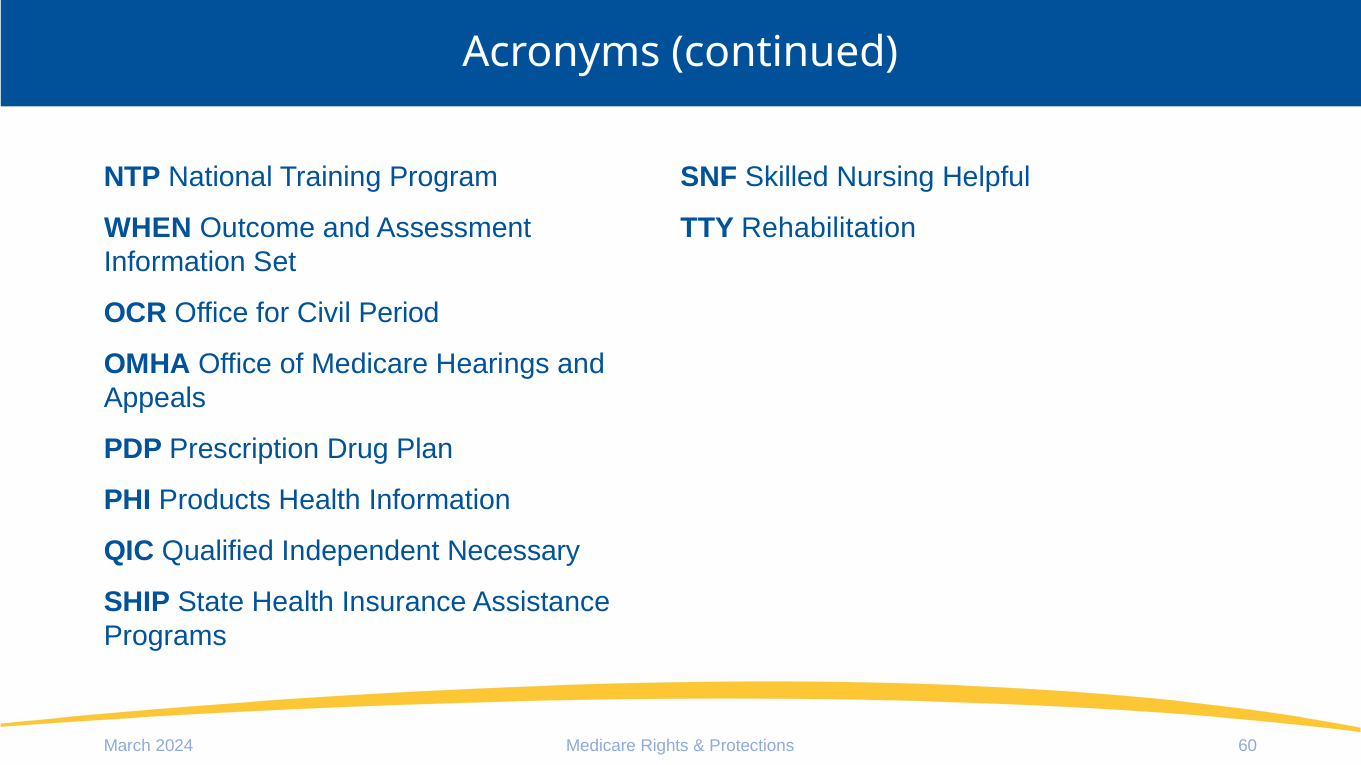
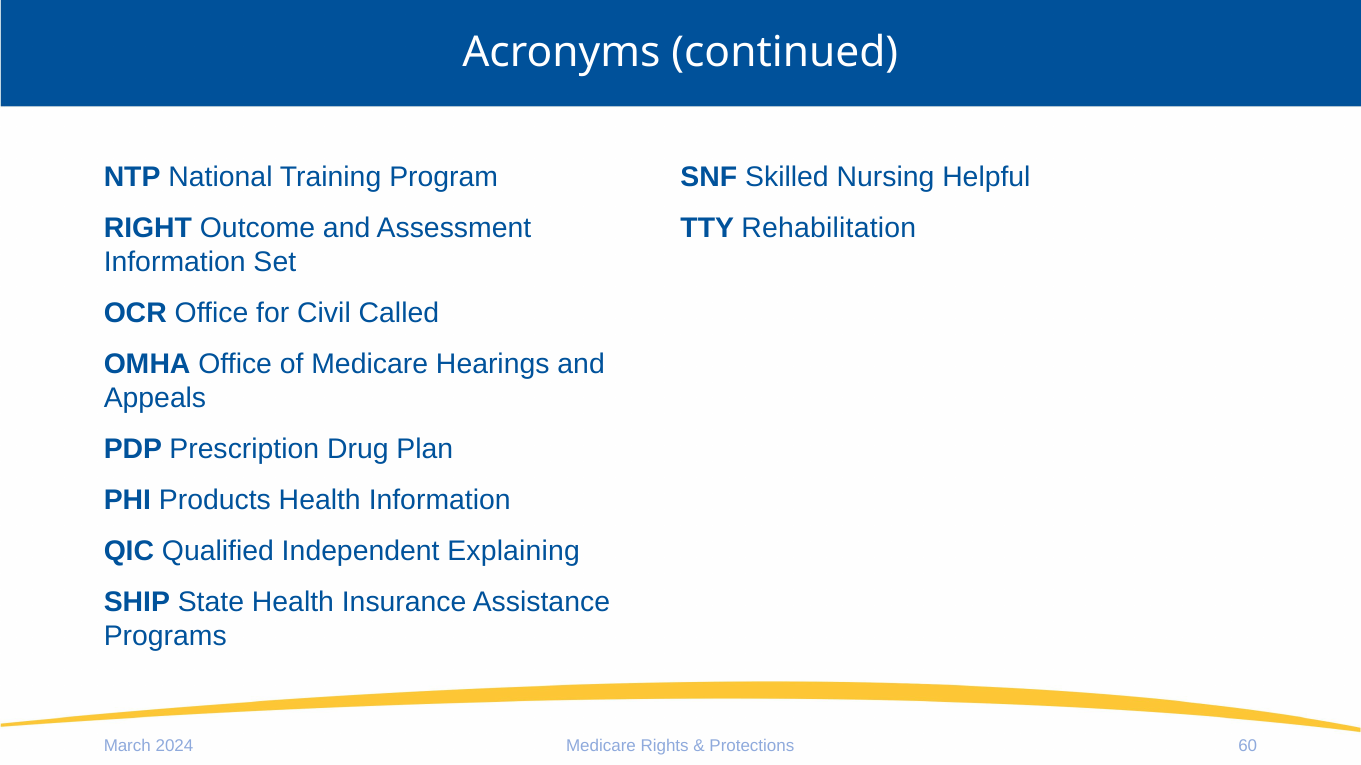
WHEN: WHEN -> RIGHT (148, 228)
Period: Period -> Called (399, 313)
Necessary: Necessary -> Explaining (514, 552)
